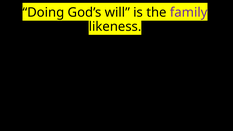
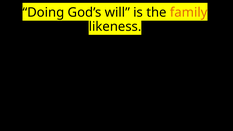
family colour: purple -> orange (189, 12)
